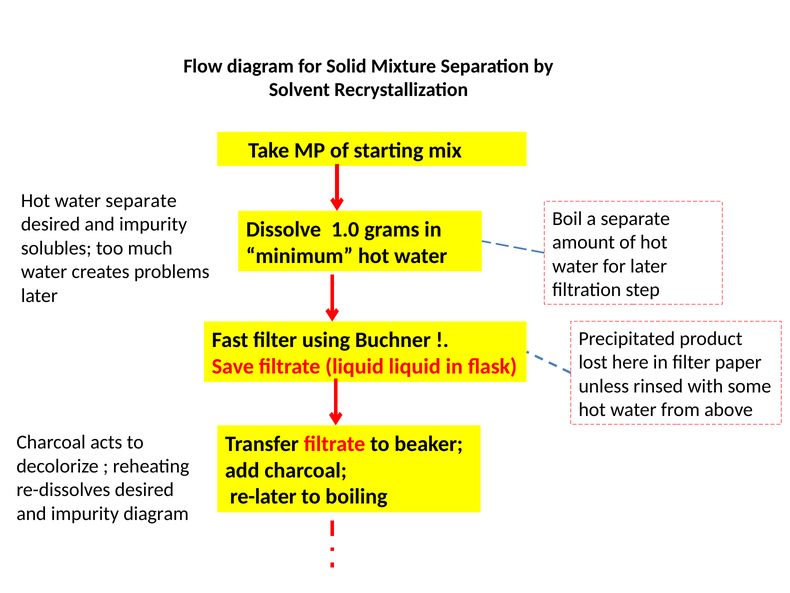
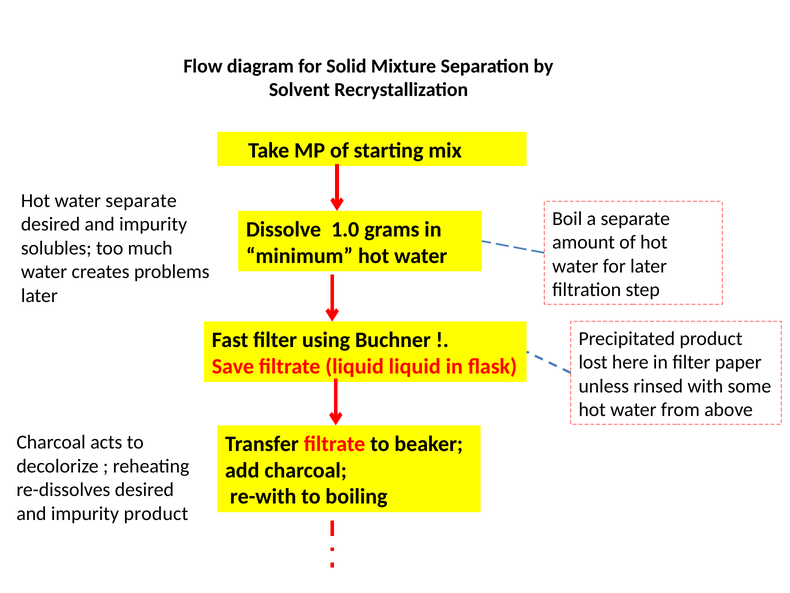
re-later: re-later -> re-with (263, 496)
impurity diagram: diagram -> product (156, 513)
